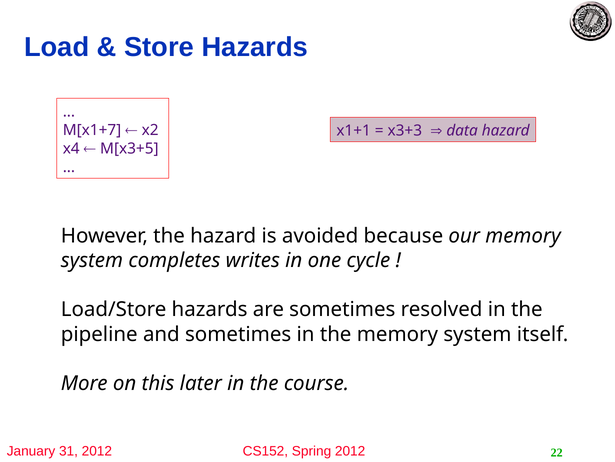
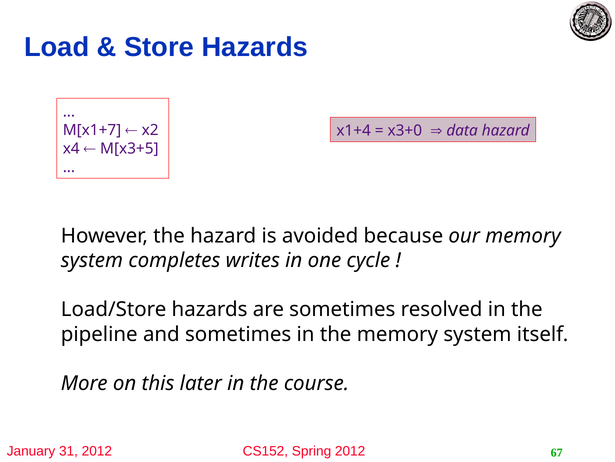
x1+1: x1+1 -> x1+4 (354, 130)
x3+3: x3+3 -> x3+0 (405, 130)
22: 22 -> 67 (557, 452)
